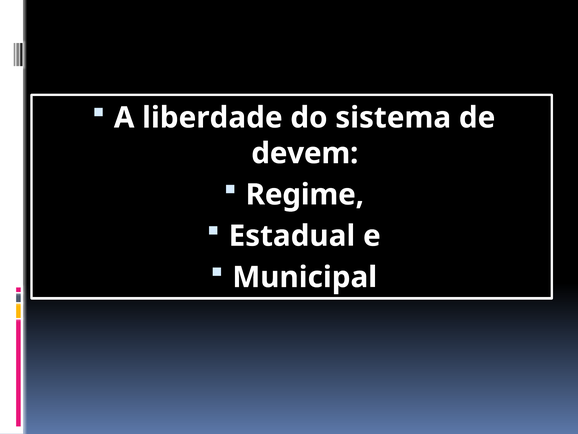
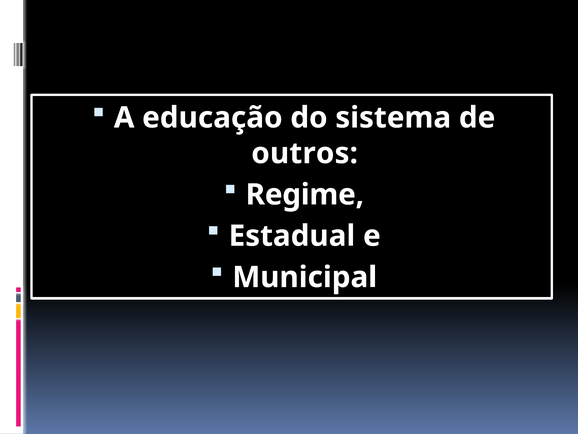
liberdade: liberdade -> educação (212, 118)
devem: devem -> outros (305, 153)
